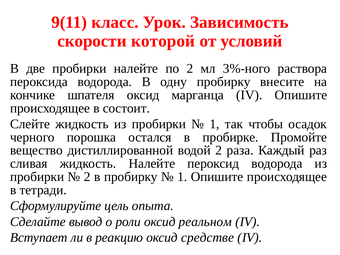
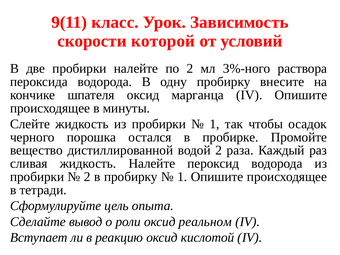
состоит: состоит -> минуты (126, 108)
средстве: средстве -> кислотой (208, 238)
